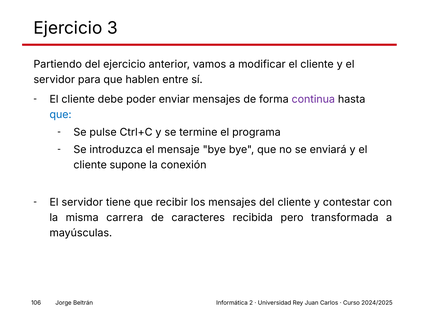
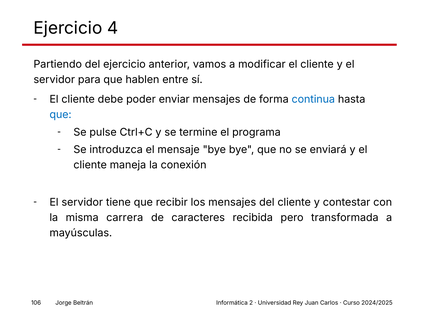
3: 3 -> 4 (113, 28)
continua colour: purple -> blue (313, 100)
supone: supone -> maneja (128, 165)
